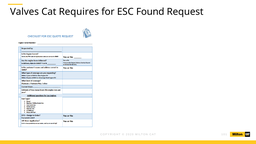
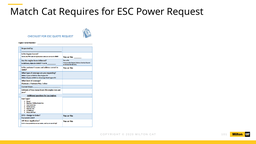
Valves: Valves -> Match (24, 12)
Found: Found -> Power (150, 12)
